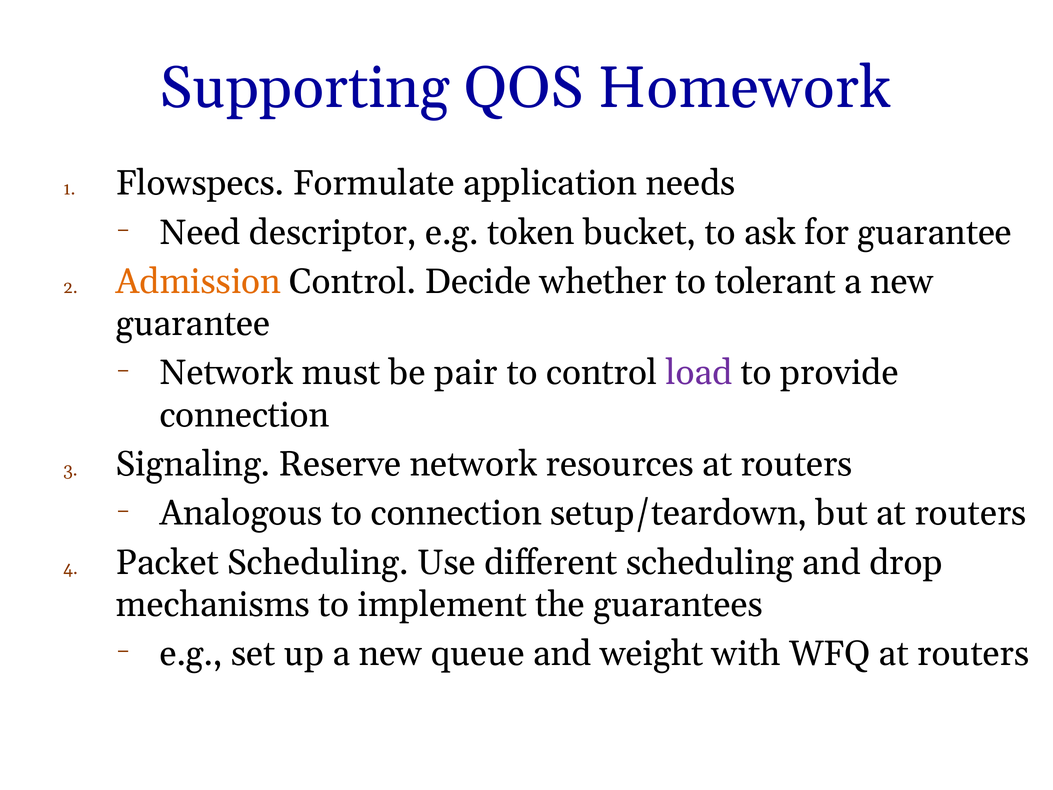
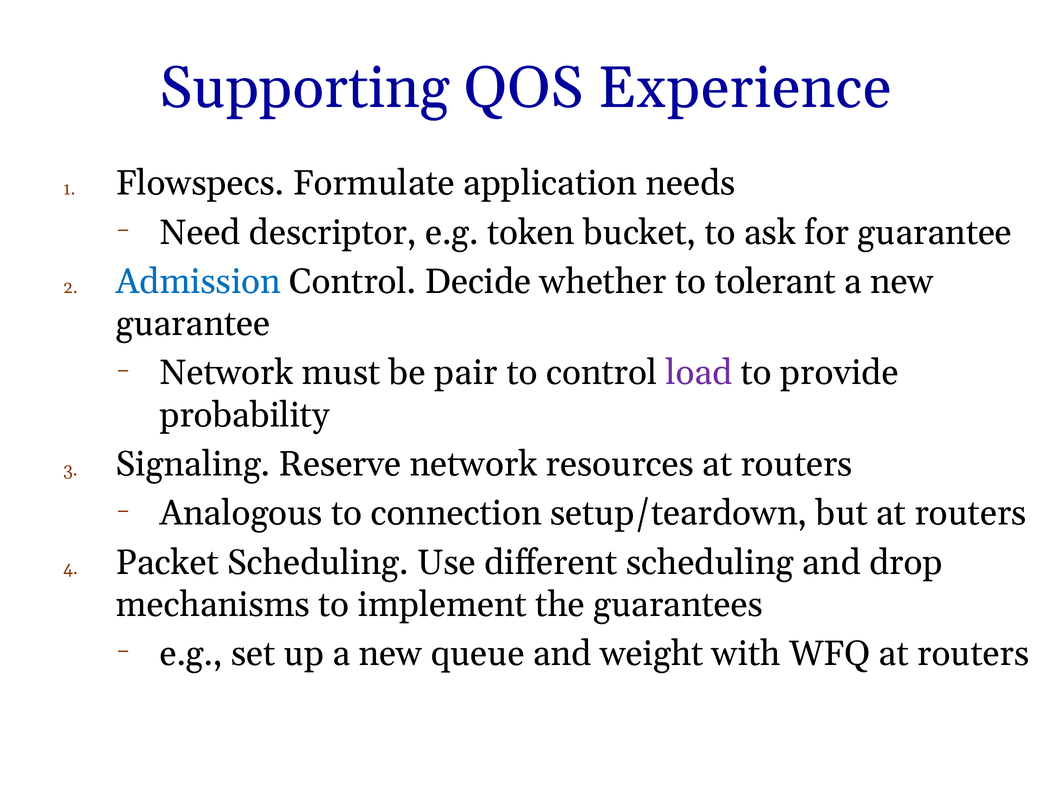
Homework: Homework -> Experience (745, 88)
Admission colour: orange -> blue (198, 282)
connection: connection -> probability (245, 415)
